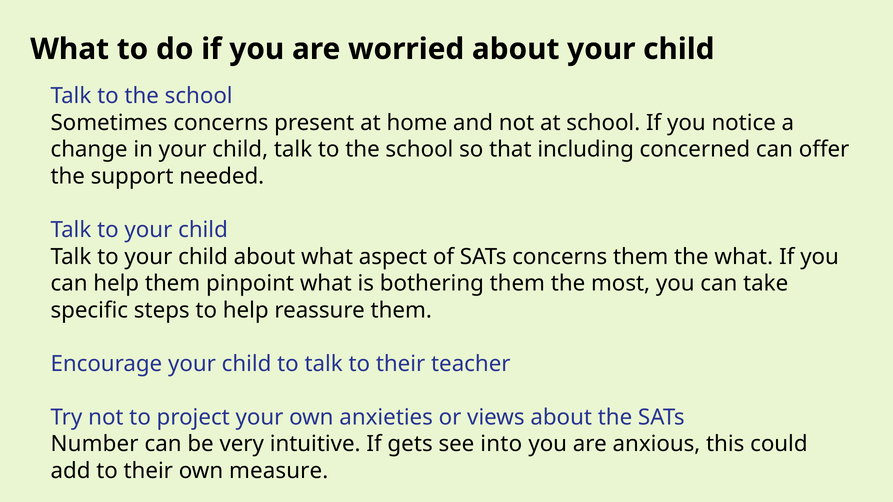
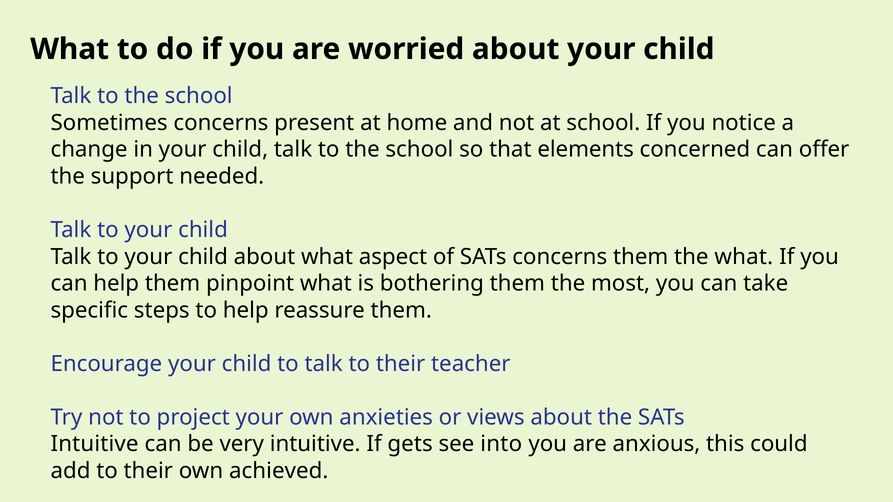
including: including -> elements (586, 150)
Number: Number -> Intuitive (95, 444)
measure: measure -> achieved (279, 471)
